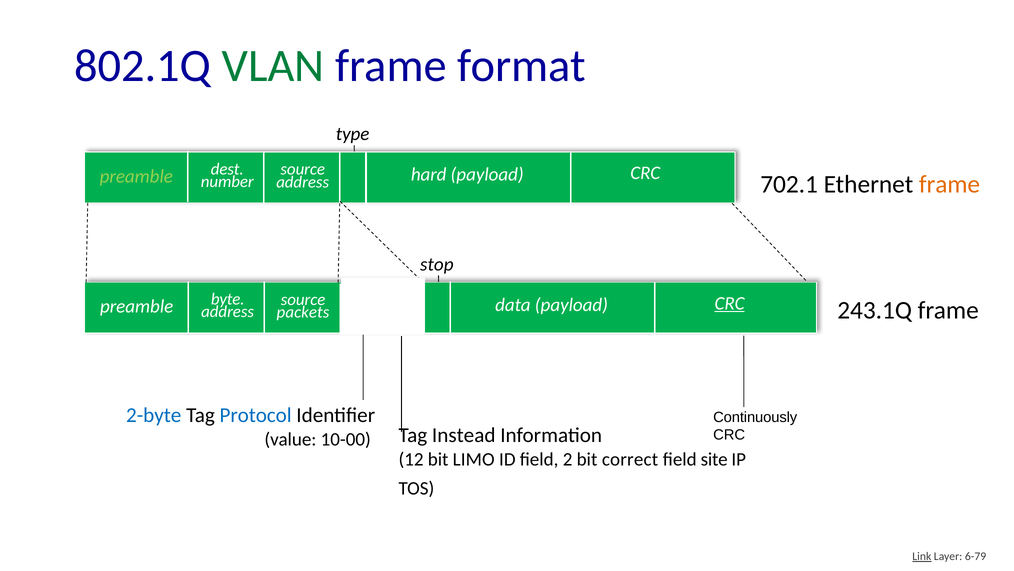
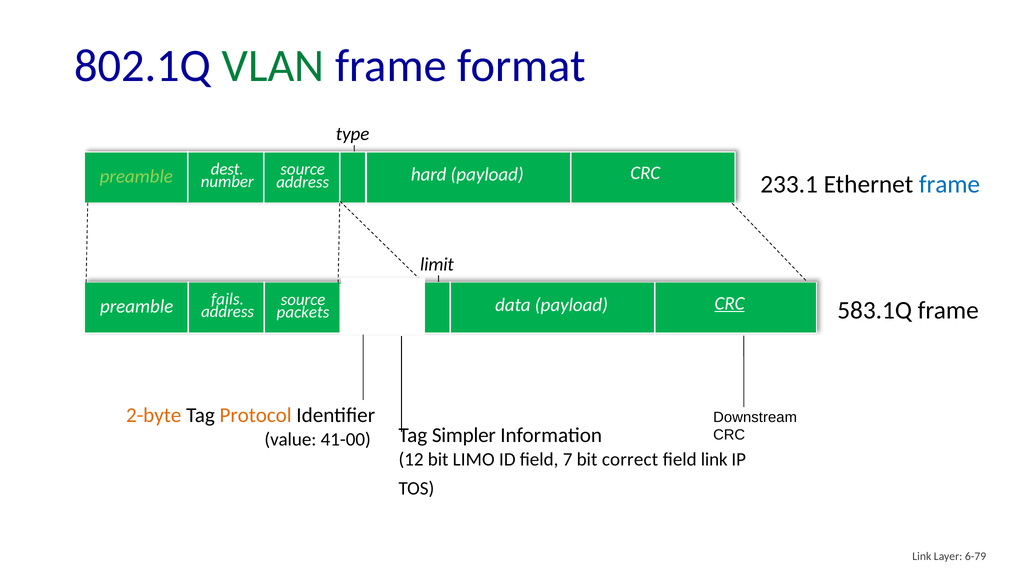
702.1: 702.1 -> 233.1 (789, 184)
frame colour: orange -> blue (949, 184)
stop: stop -> limit (437, 264)
byte: byte -> fails (228, 299)
243.1Q: 243.1Q -> 583.1Q (875, 310)
2-byte colour: blue -> orange (154, 415)
Protocol colour: blue -> orange (256, 415)
Continuously: Continuously -> Downstream (755, 417)
10-00: 10-00 -> 41-00 (346, 439)
Instead: Instead -> Simpler (464, 435)
2: 2 -> 7 (568, 459)
field site: site -> link (714, 459)
Link underline: present -> none (922, 556)
